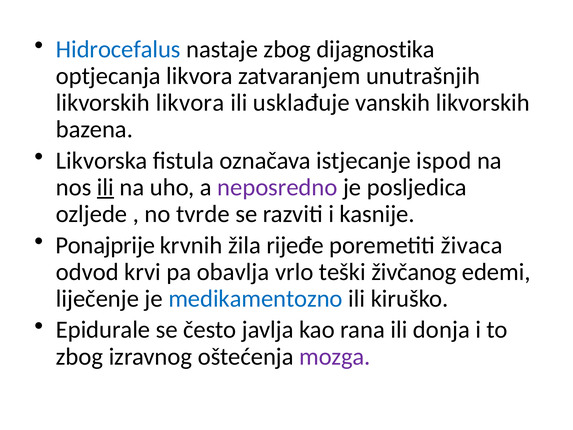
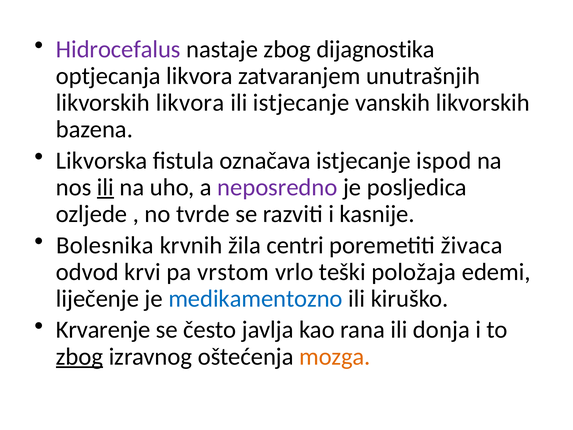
Hidrocefalus colour: blue -> purple (118, 49)
ili usklađuje: usklađuje -> istjecanje (301, 103)
Ponajprije: Ponajprije -> Bolesnika (105, 245)
rijeđe: rijeđe -> centri (295, 245)
obavlja: obavlja -> vrstom (233, 272)
živčanog: živčanog -> položaja (414, 272)
Epidurale: Epidurale -> Krvarenje (103, 330)
zbog underline: none -> present (79, 356)
mozga colour: purple -> orange (335, 356)
